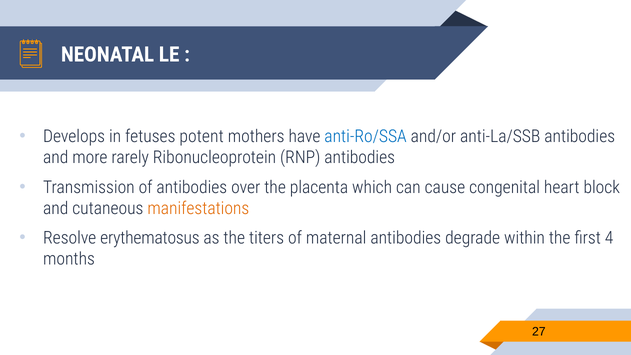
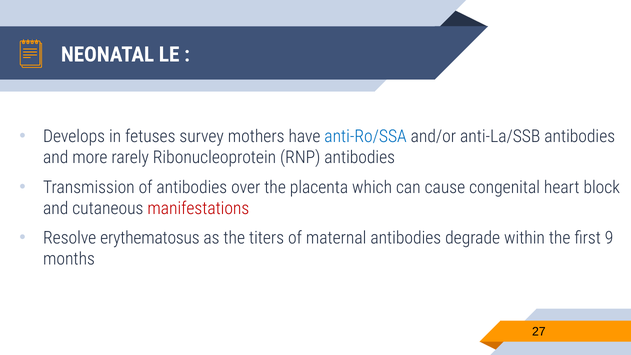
potent: potent -> survey (202, 136)
manifestations colour: orange -> red (198, 208)
4: 4 -> 9 (609, 238)
